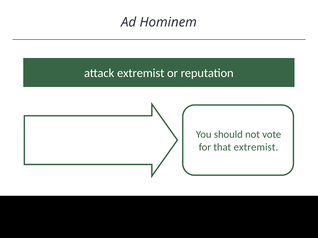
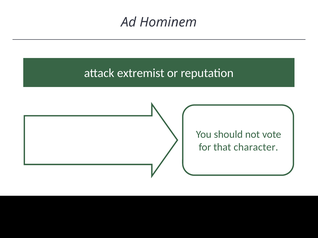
that extremist: extremist -> character (256, 147)
